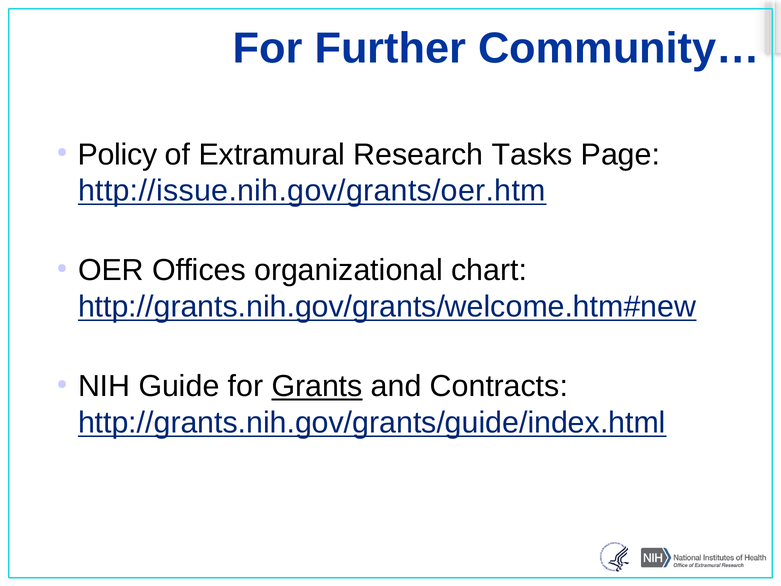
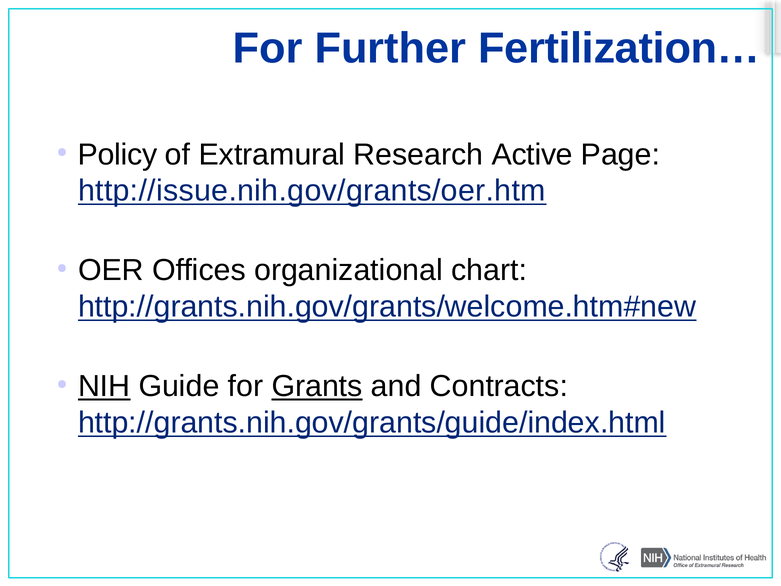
Community…: Community… -> Fertilization… (619, 49)
Tasks: Tasks -> Active (532, 154)
NIH underline: none -> present (104, 386)
